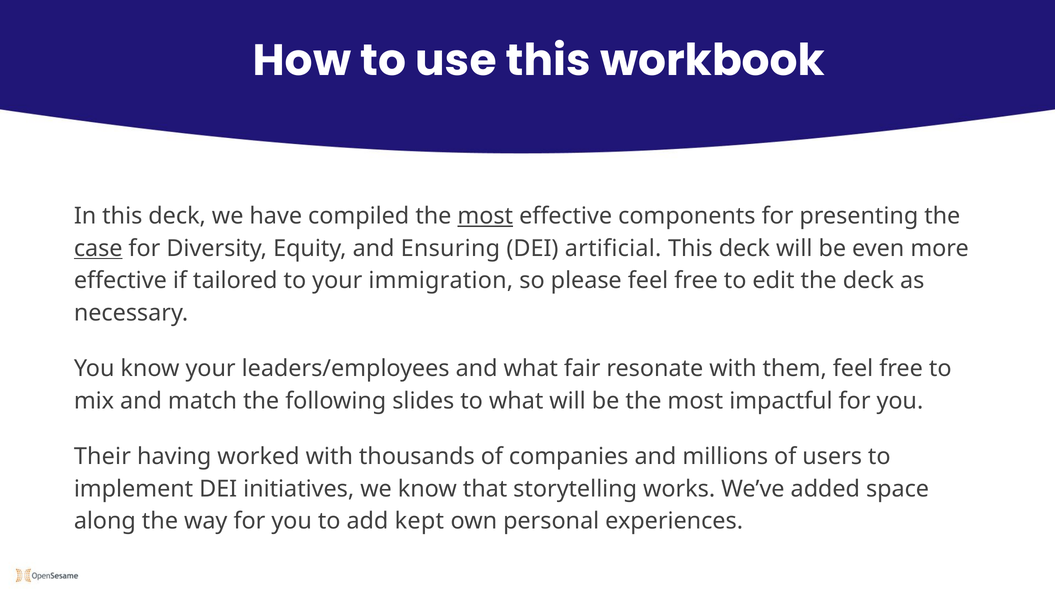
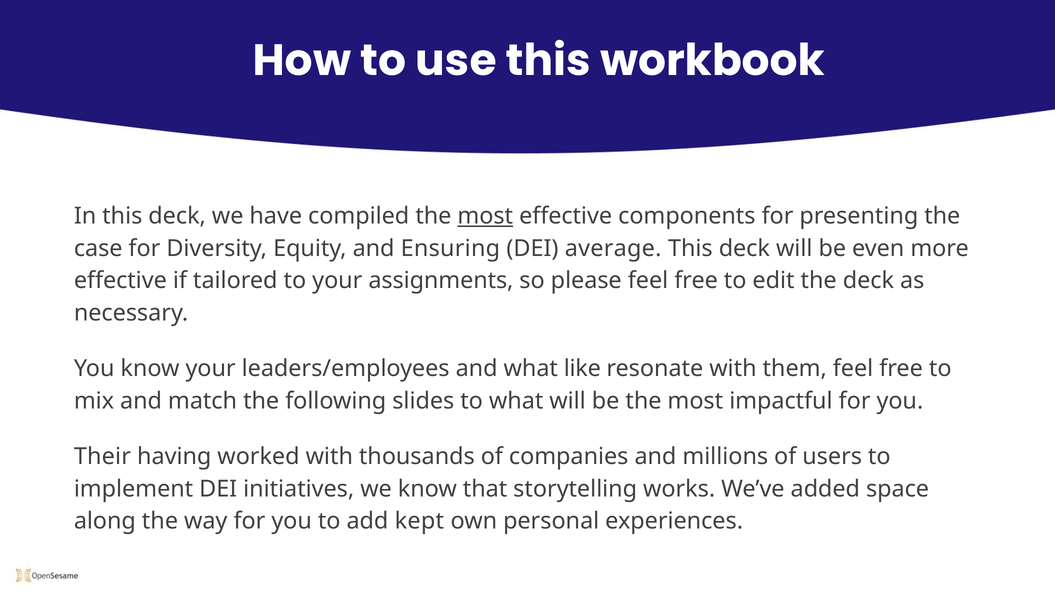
case underline: present -> none (98, 249)
artificial: artificial -> average (613, 249)
immigration: immigration -> assignments (441, 281)
fair: fair -> like (582, 369)
